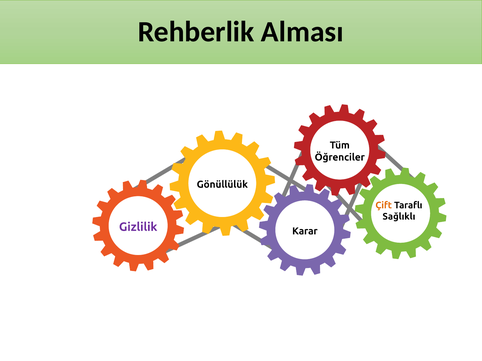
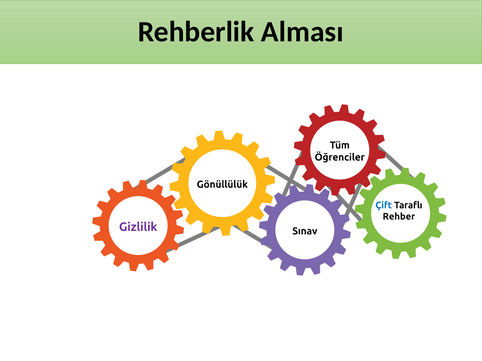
Çift colour: orange -> blue (384, 205)
Sağlıklı: Sağlıklı -> Rehber (399, 217)
Karar: Karar -> Sınav (305, 231)
